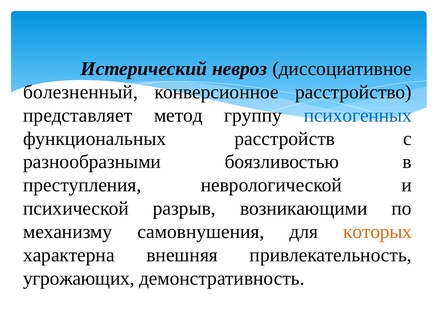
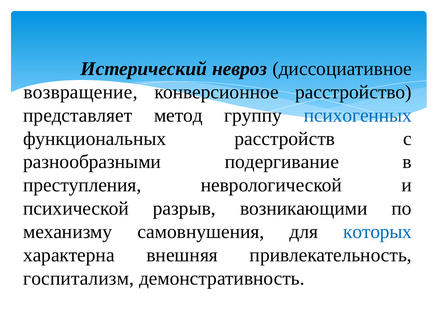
болезненный: болезненный -> возвращение (81, 92)
боязливостью: боязливостью -> подергивание (282, 162)
которых colour: orange -> blue (378, 232)
угрожающих: угрожающих -> госпитализм (79, 279)
